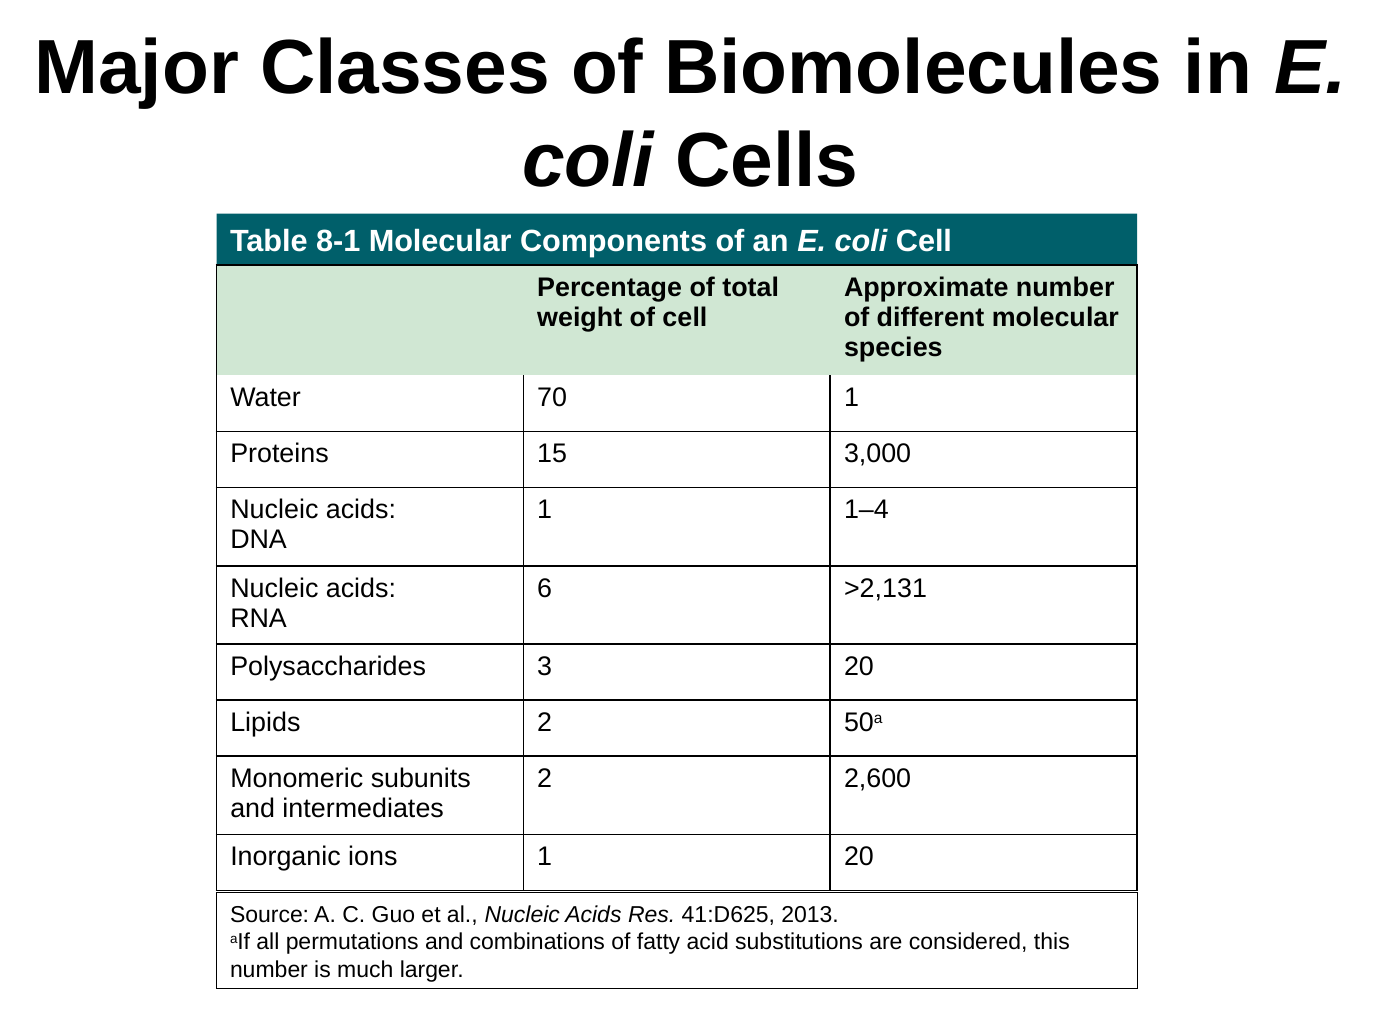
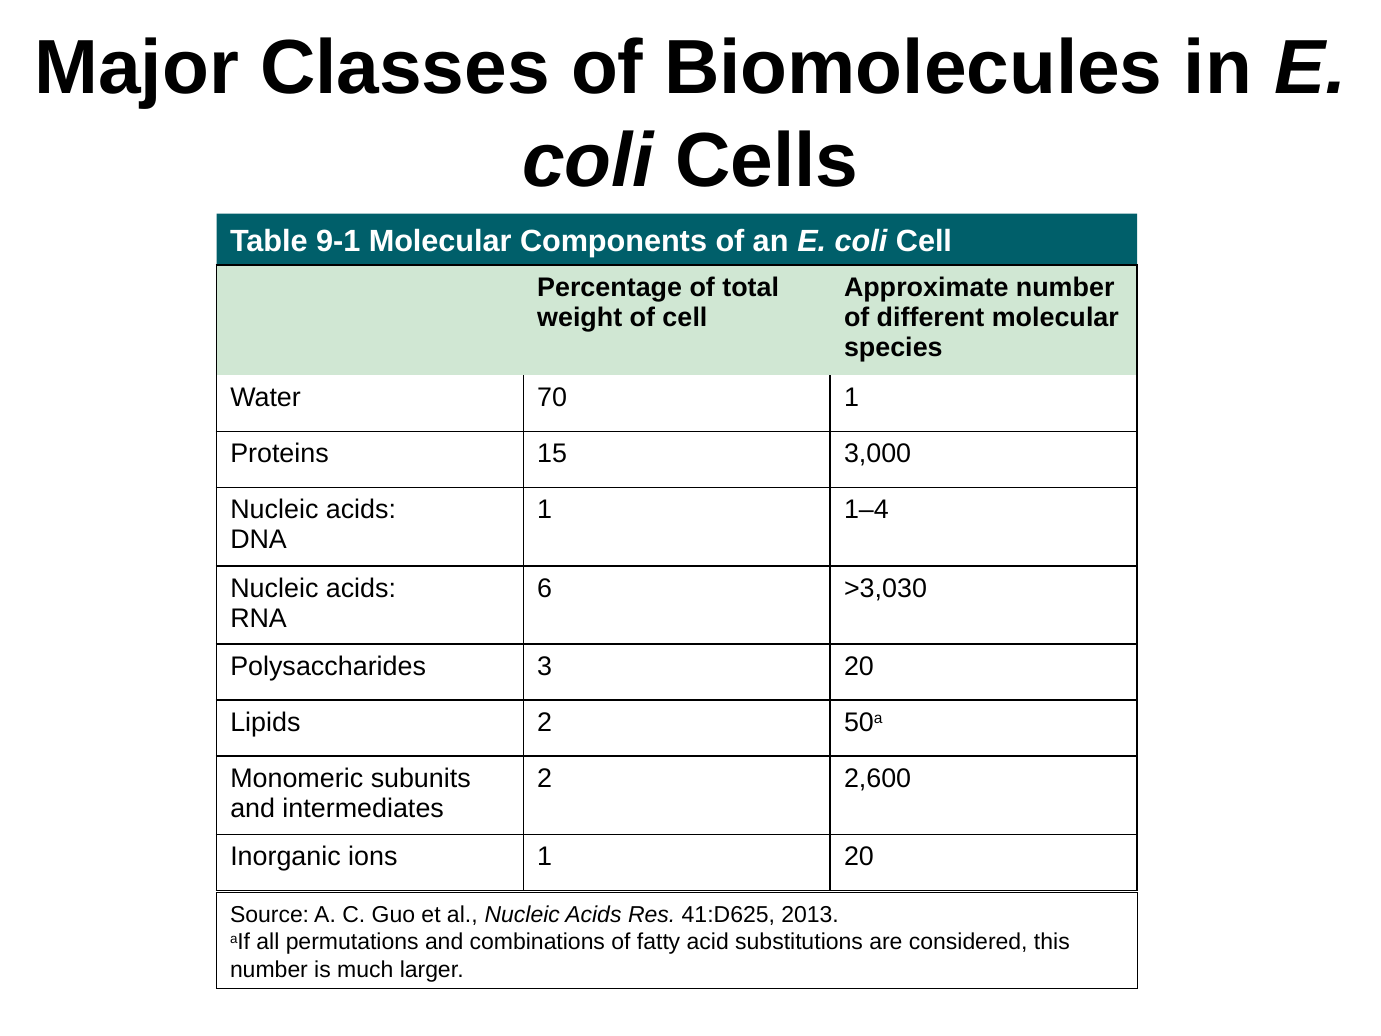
8-1: 8-1 -> 9-1 (338, 241)
>2,131: >2,131 -> >3,030 (886, 588)
